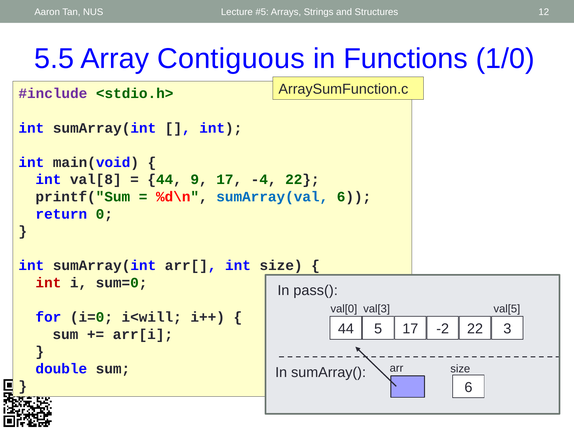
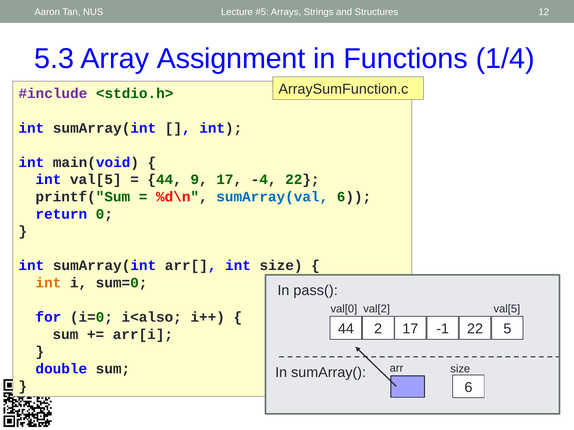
5.5: 5.5 -> 5.3 (54, 59)
Contiguous: Contiguous -> Assignment (231, 59)
1/0: 1/0 -> 1/4 (505, 59)
int val[8: val[8 -> val[5 (96, 180)
int colour: red -> orange (48, 283)
val[3: val[3 -> val[2 (377, 309)
i<will: i<will -> i<also (152, 318)
5: 5 -> 2 (378, 329)
-2: -2 -> -1 (443, 329)
3: 3 -> 5 (507, 329)
